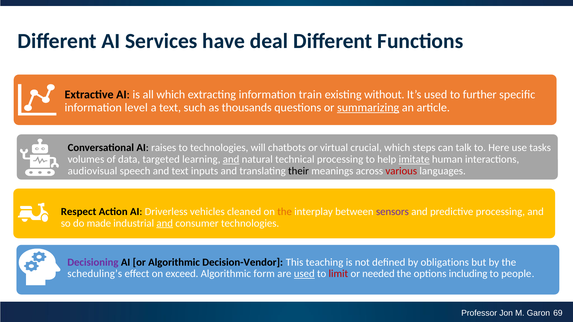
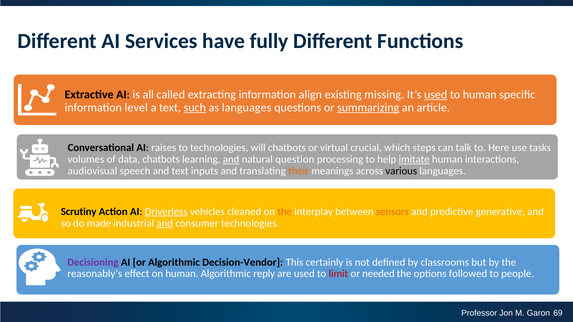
deal: deal -> fully (269, 41)
all which: which -> called (171, 95)
train: train -> align (310, 95)
without: without -> missing (384, 95)
used underline: none -> present (436, 95)
to further: further -> human (480, 95)
such underline: none -> present (195, 108)
as thousands: thousands -> languages (247, 108)
data targeted: targeted -> chatbots (161, 159)
technical: technical -> question (295, 159)
their colour: black -> orange (299, 171)
various colour: red -> black (401, 171)
Respect: Respect -> Scrutiny (79, 212)
Driverless underline: none -> present (166, 212)
sensors colour: purple -> orange (392, 212)
predictive processing: processing -> generative (500, 212)
teaching: teaching -> certainly (325, 262)
obligations: obligations -> classrooms (445, 262)
scheduling’s: scheduling’s -> reasonably’s (95, 274)
on exceed: exceed -> human (182, 274)
form: form -> reply (264, 274)
used underline: present -> none (304, 274)
including: including -> followed (468, 274)
